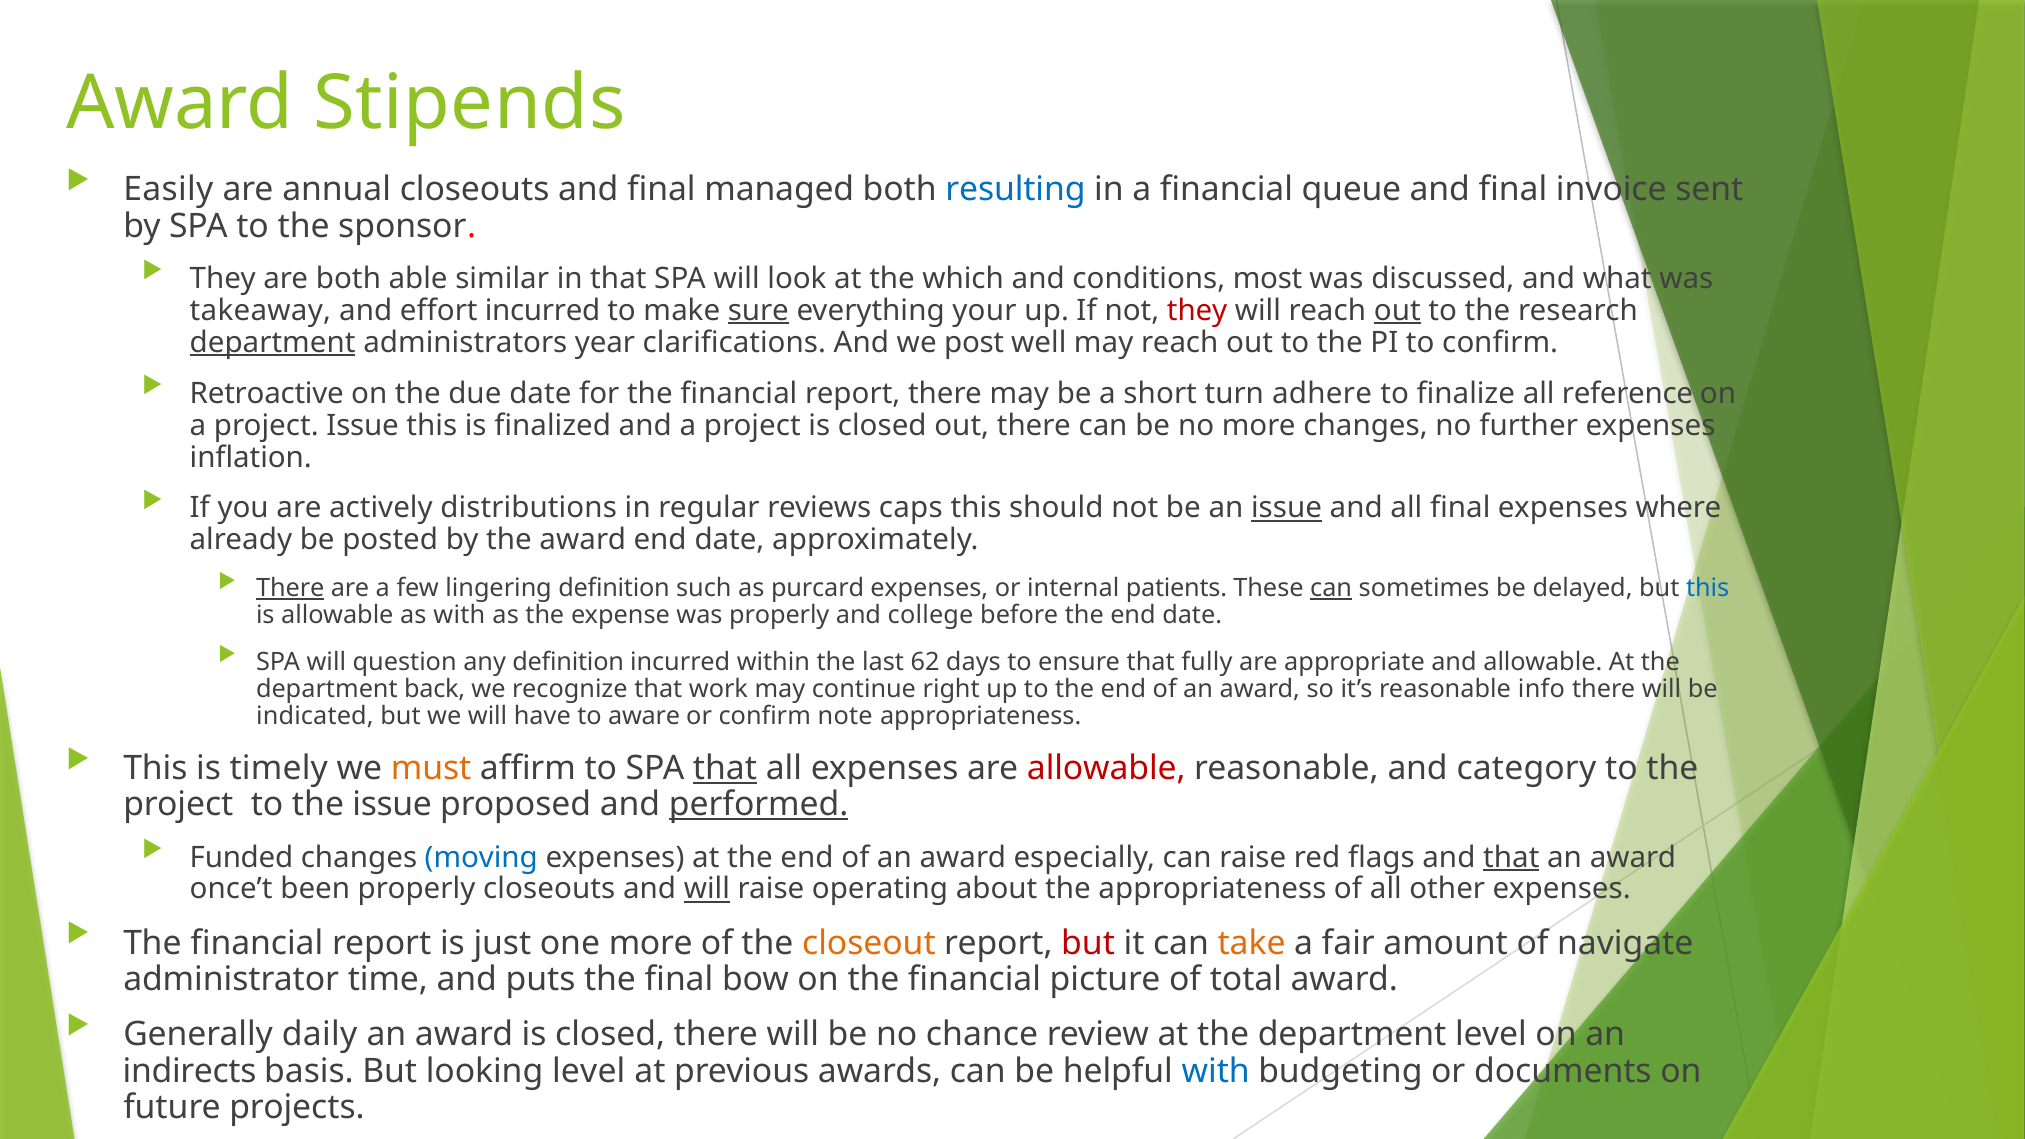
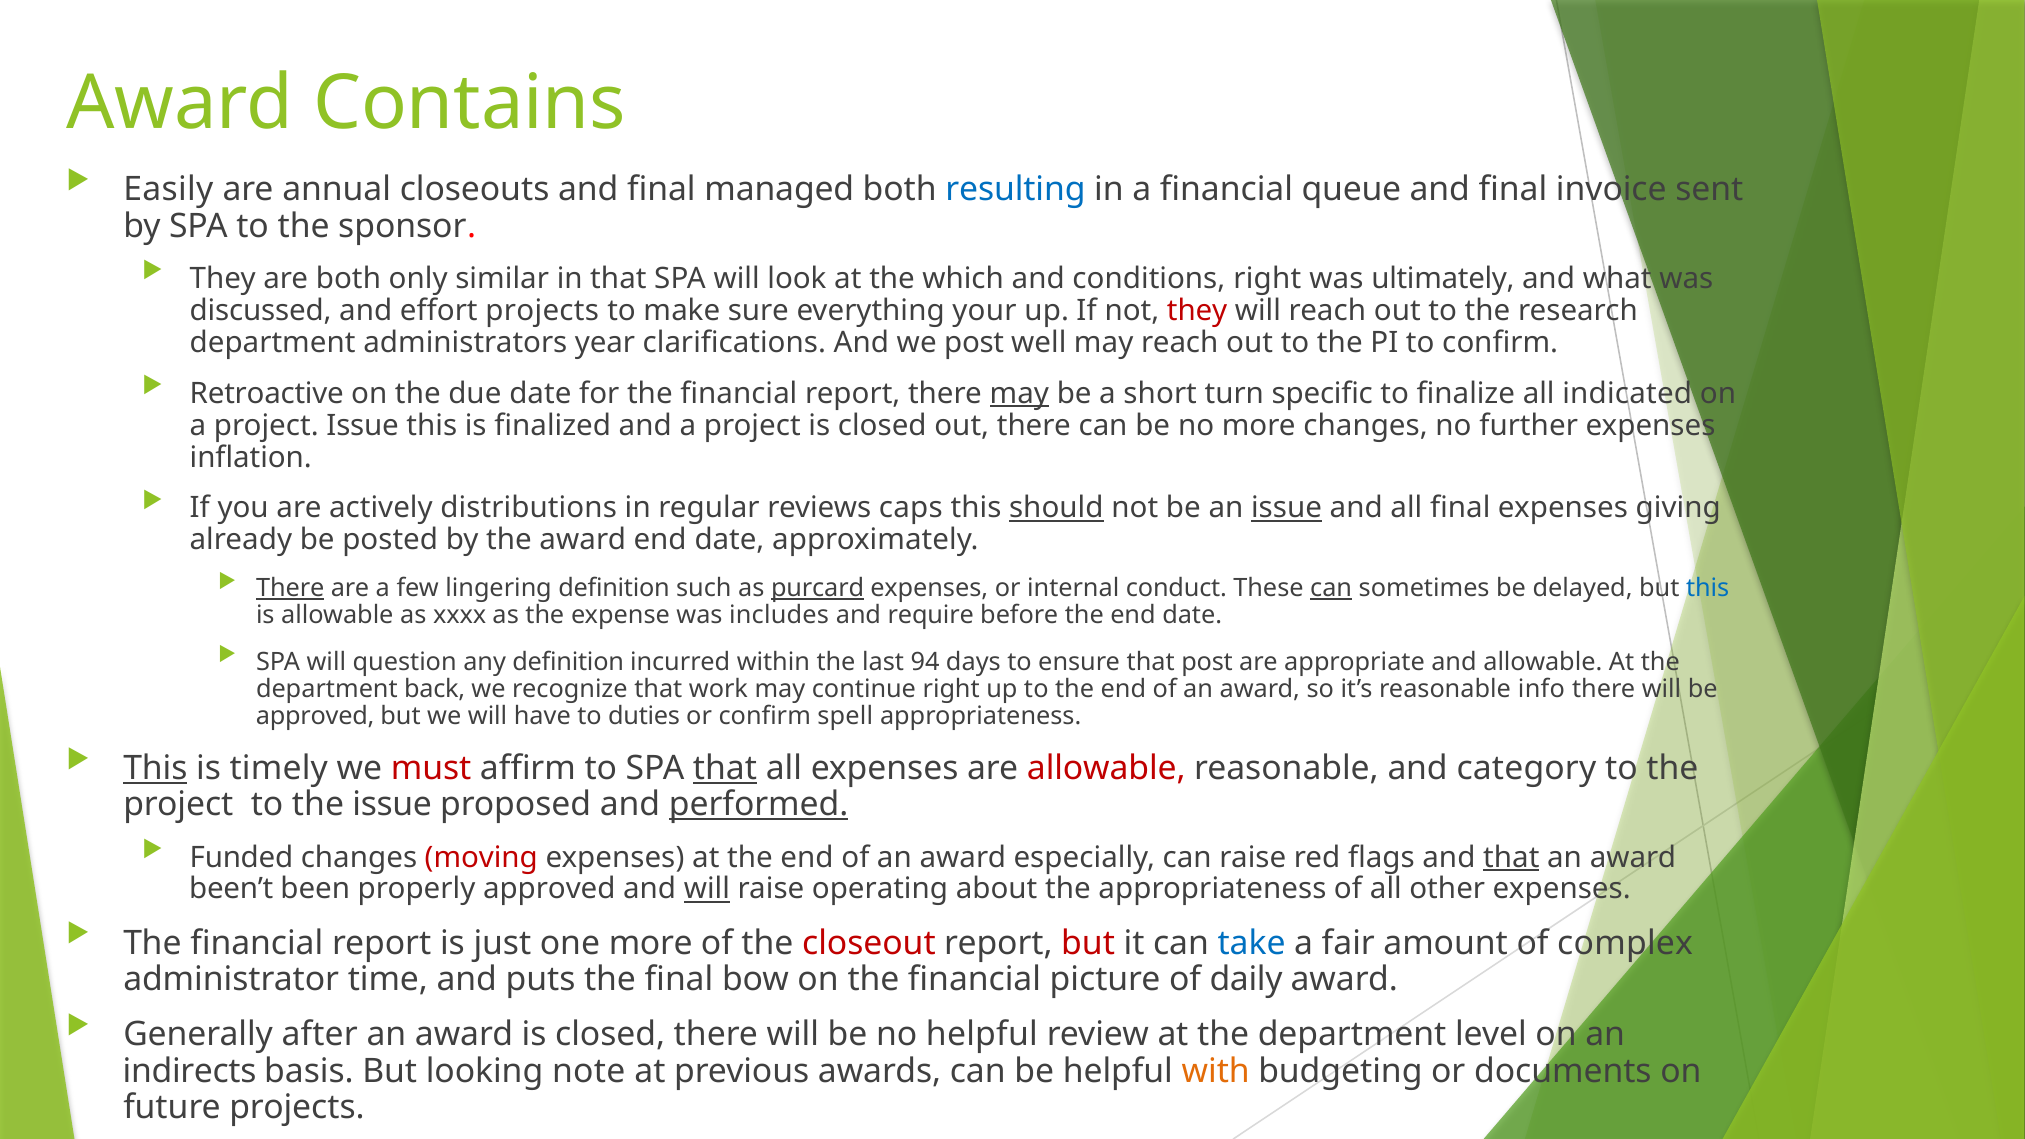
Stipends: Stipends -> Contains (470, 103)
able: able -> only (418, 279)
conditions most: most -> right (1267, 279)
discussed: discussed -> ultimately (1443, 279)
takeaway: takeaway -> discussed (261, 311)
effort incurred: incurred -> projects (542, 311)
sure underline: present -> none (758, 311)
out underline: present -> none (1397, 311)
department underline: present -> none (273, 343)
may underline: none -> present (1019, 393)
adhere: adhere -> specific (1322, 393)
reference: reference -> indicated (1627, 393)
should underline: none -> present (1056, 508)
where: where -> giving (1678, 508)
purcard underline: none -> present (818, 588)
patients: patients -> conduct (1176, 588)
as with: with -> xxxx (460, 615)
was properly: properly -> includes (779, 615)
college: college -> require (931, 615)
62: 62 -> 94 (925, 662)
that fully: fully -> post (1207, 662)
indicated: indicated -> approved (315, 716)
aware: aware -> duties (644, 716)
note: note -> spell (845, 716)
This underline: none -> present (155, 768)
must colour: orange -> red (431, 768)
moving colour: blue -> red (481, 857)
once’t: once’t -> been’t (231, 889)
properly closeouts: closeouts -> approved (549, 889)
closeout colour: orange -> red (869, 943)
take colour: orange -> blue (1252, 943)
navigate: navigate -> complex (1625, 943)
total: total -> daily (1246, 979)
daily: daily -> after (320, 1035)
no chance: chance -> helpful (982, 1035)
looking level: level -> note (589, 1071)
with colour: blue -> orange (1216, 1071)
